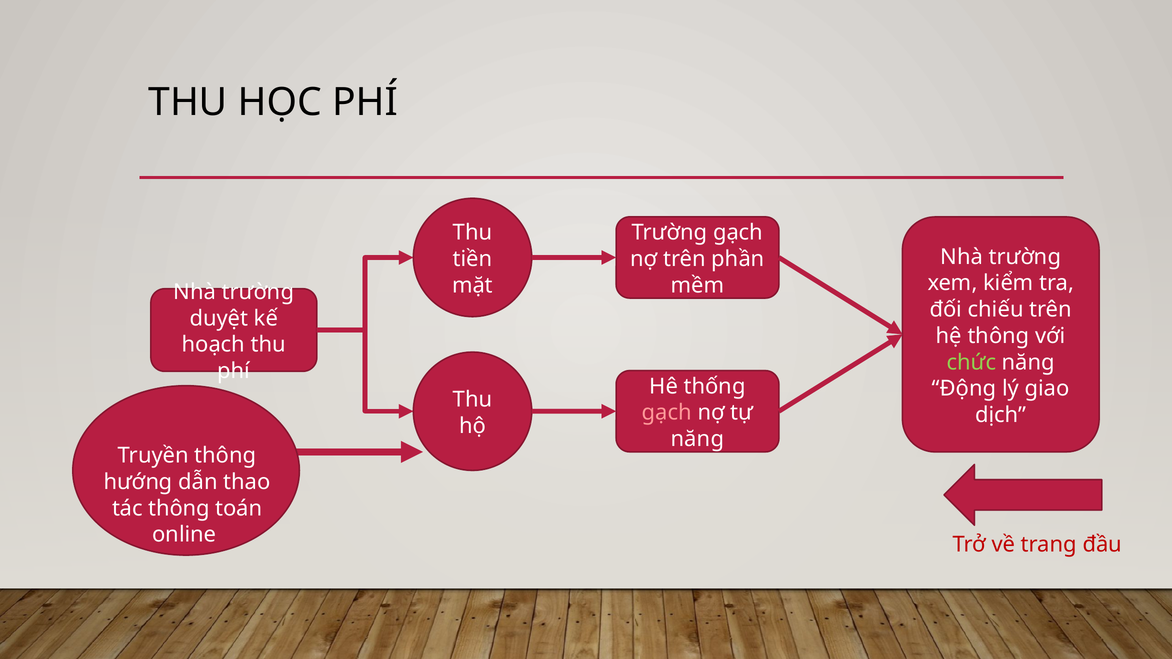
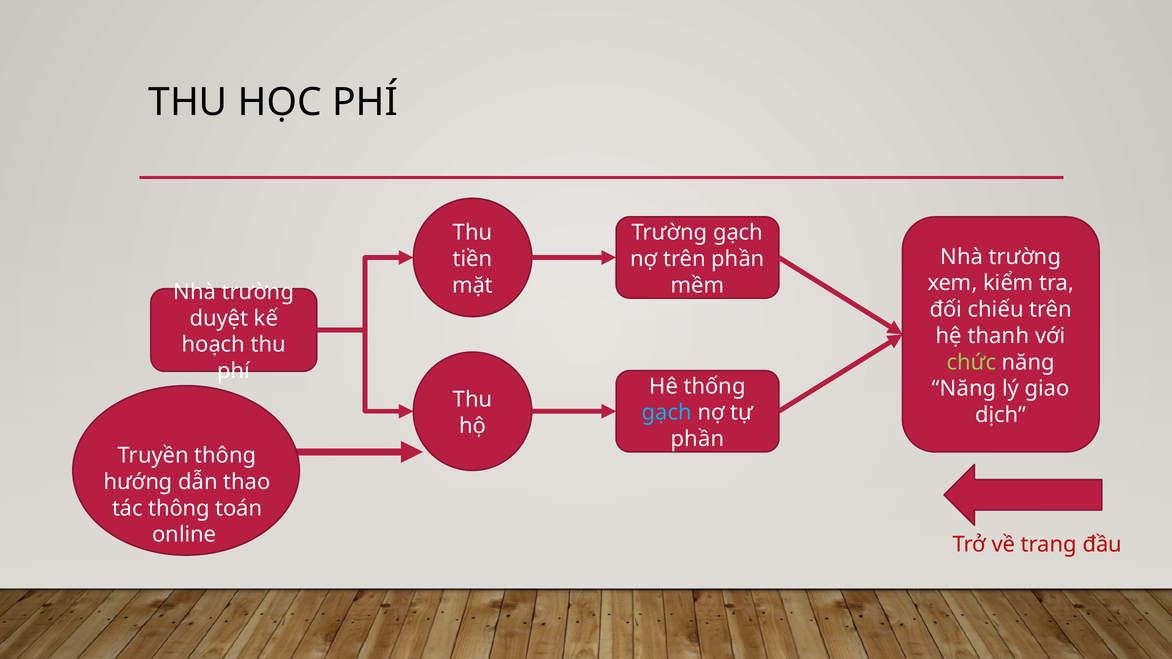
hệ thông: thông -> thanh (998, 336)
Động: Động -> Năng (964, 389)
gạch colour: pink -> light blue (667, 413)
năng: năng -> phần (697, 439)
